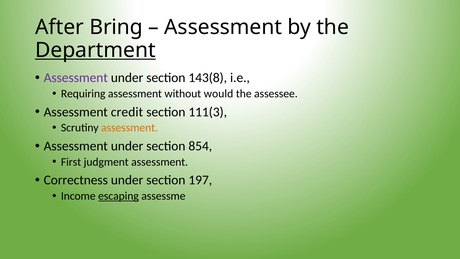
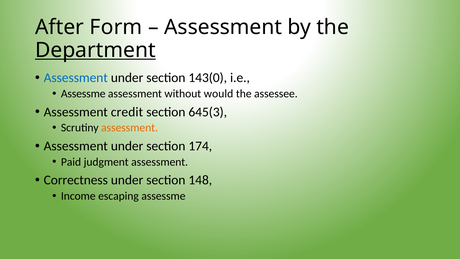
Bring: Bring -> Form (116, 27)
Assessment colour: purple -> blue (76, 78)
143(8: 143(8 -> 143(0 (208, 78)
Requiring: Requiring -> Assessme (83, 94)
111(3: 111(3 -> 645(3 (208, 112)
854: 854 -> 174 (200, 146)
First: First -> Paid (71, 162)
197: 197 -> 148 (200, 180)
escaping underline: present -> none (118, 196)
